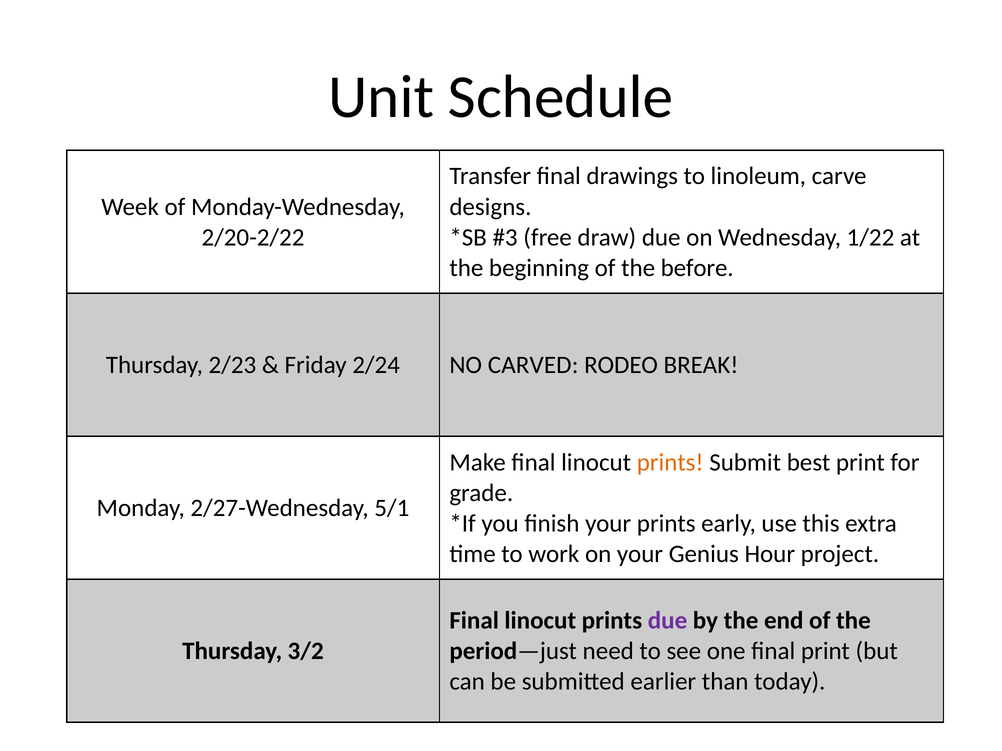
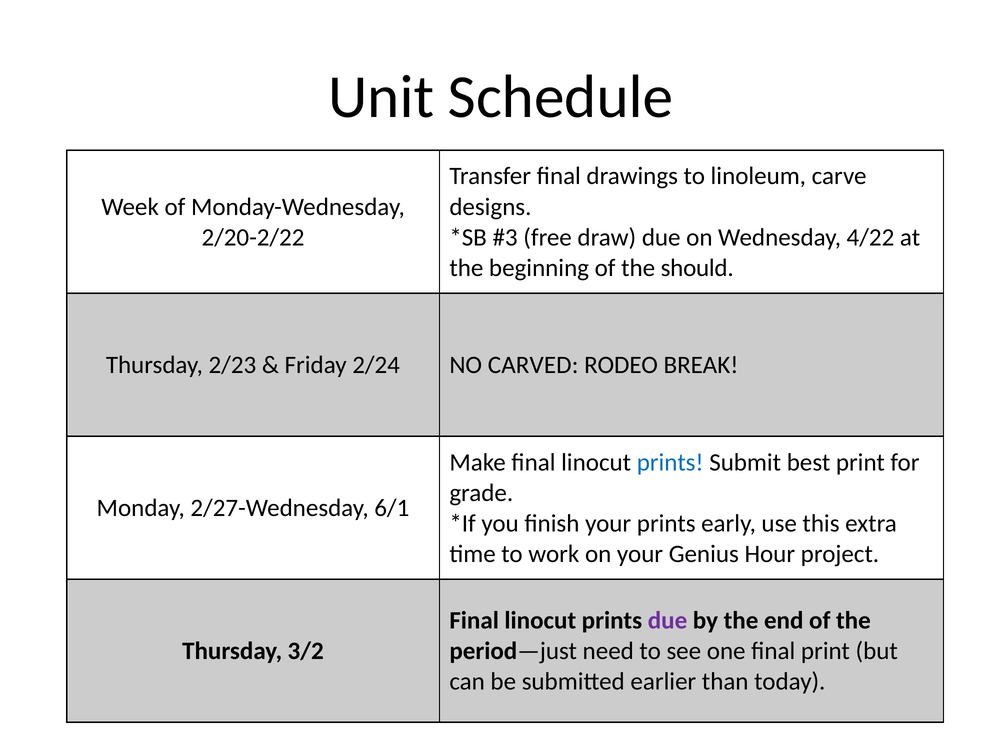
1/22: 1/22 -> 4/22 (870, 237)
before: before -> should (697, 268)
prints colour: orange -> blue (670, 463)
5/1: 5/1 -> 6/1 (392, 508)
